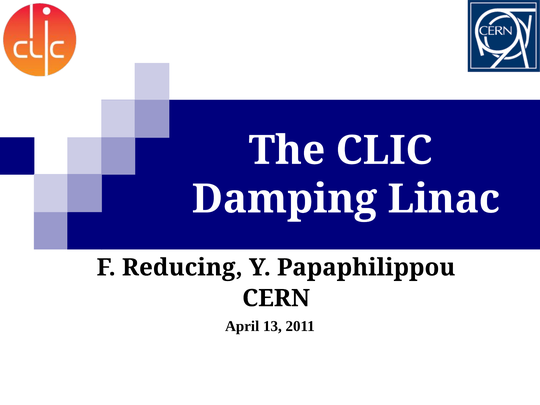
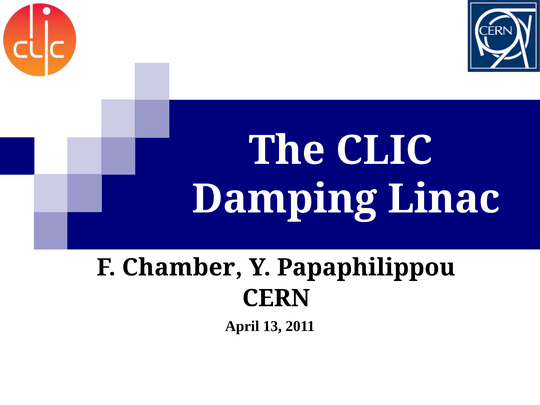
Reducing: Reducing -> Chamber (182, 268)
